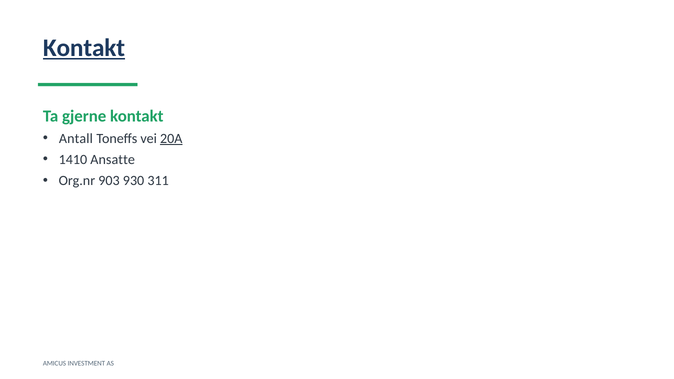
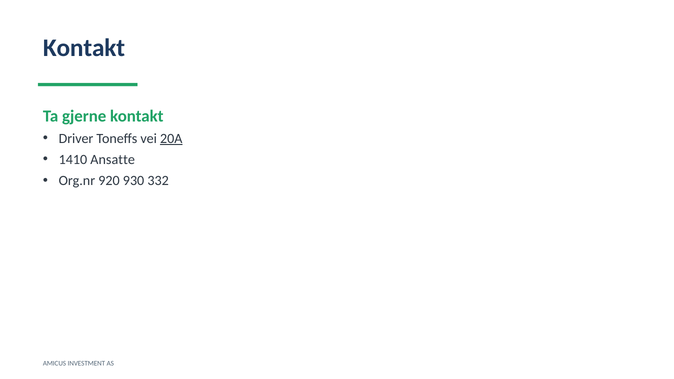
Kontakt underline: present -> none (84, 48)
Antall: Antall -> Driver (76, 139)
903: 903 -> 920 (109, 181)
311: 311 -> 332 (158, 181)
